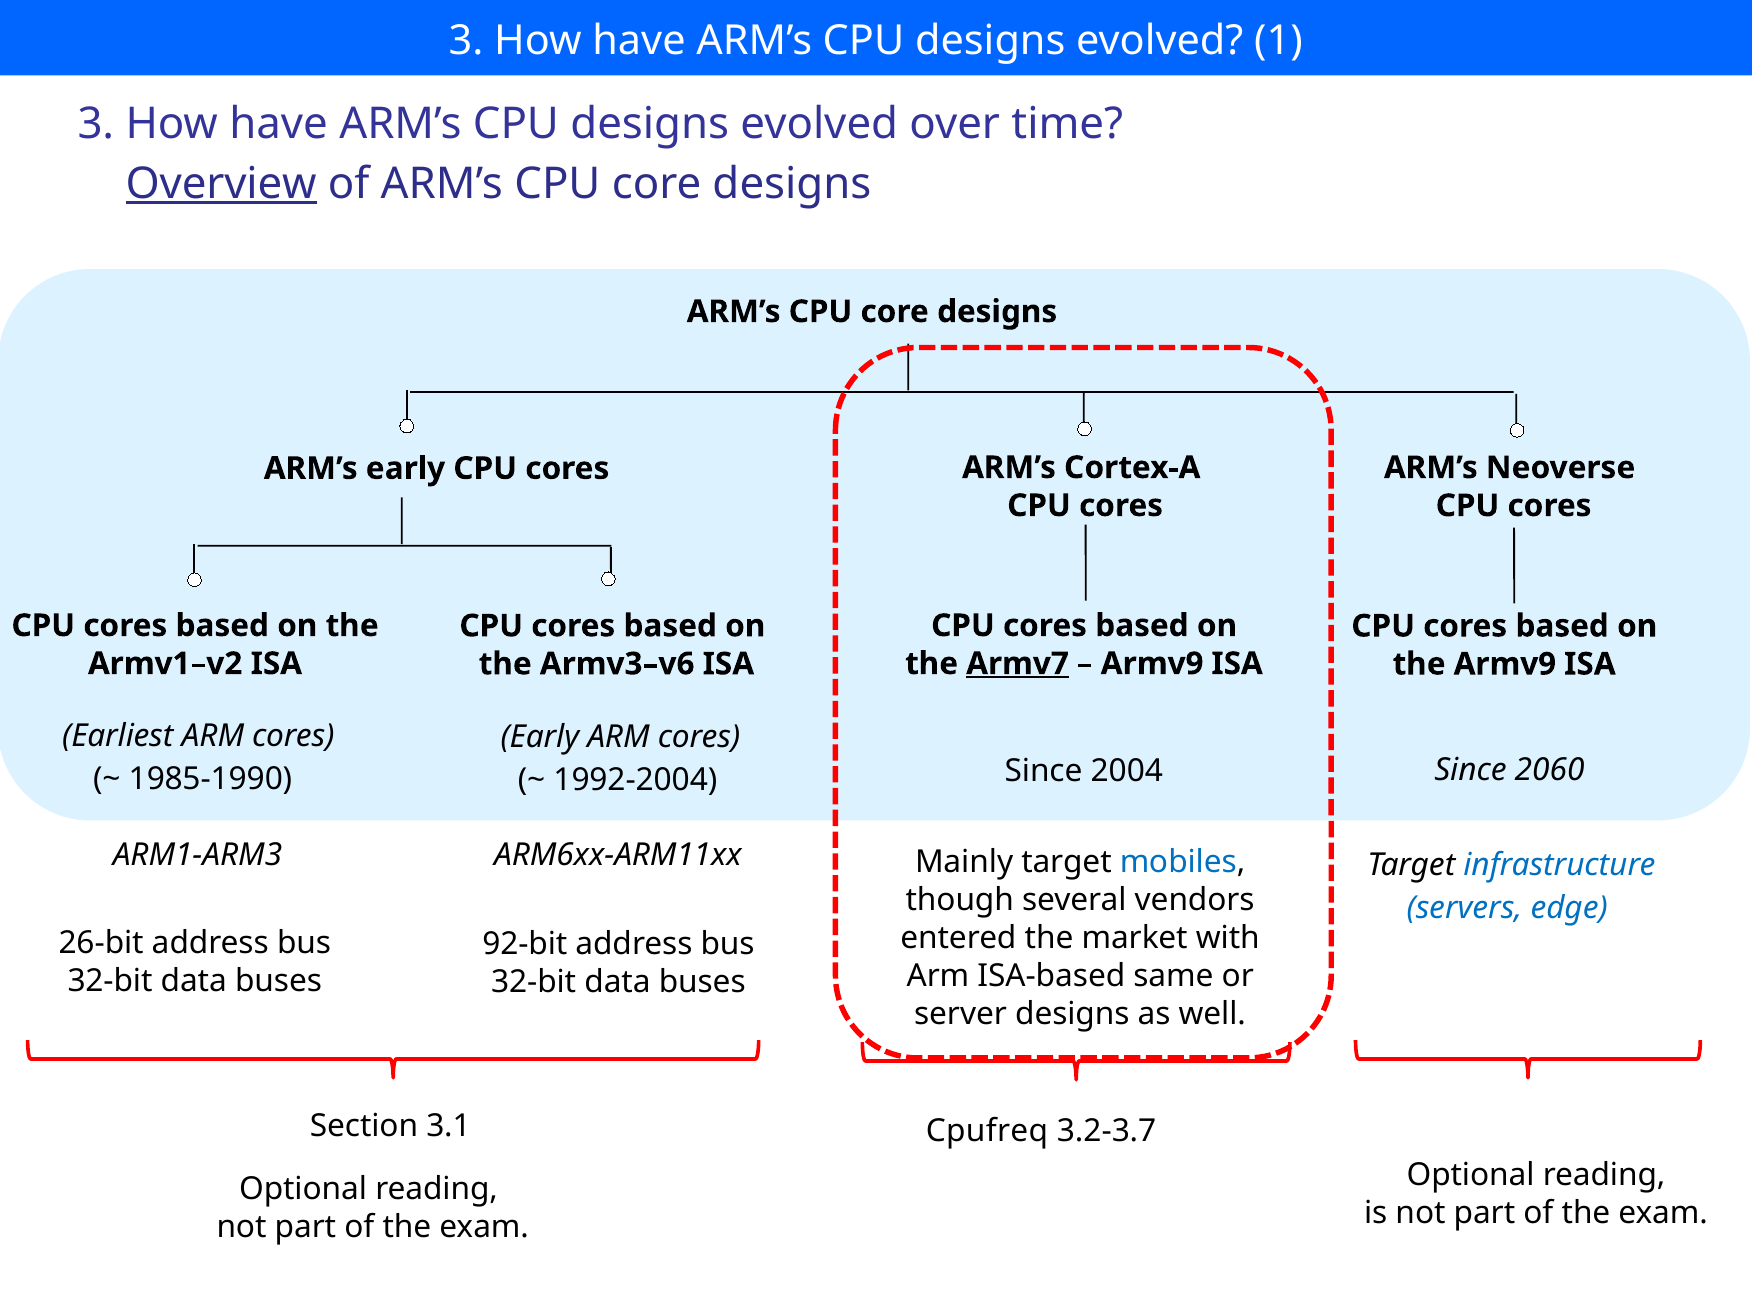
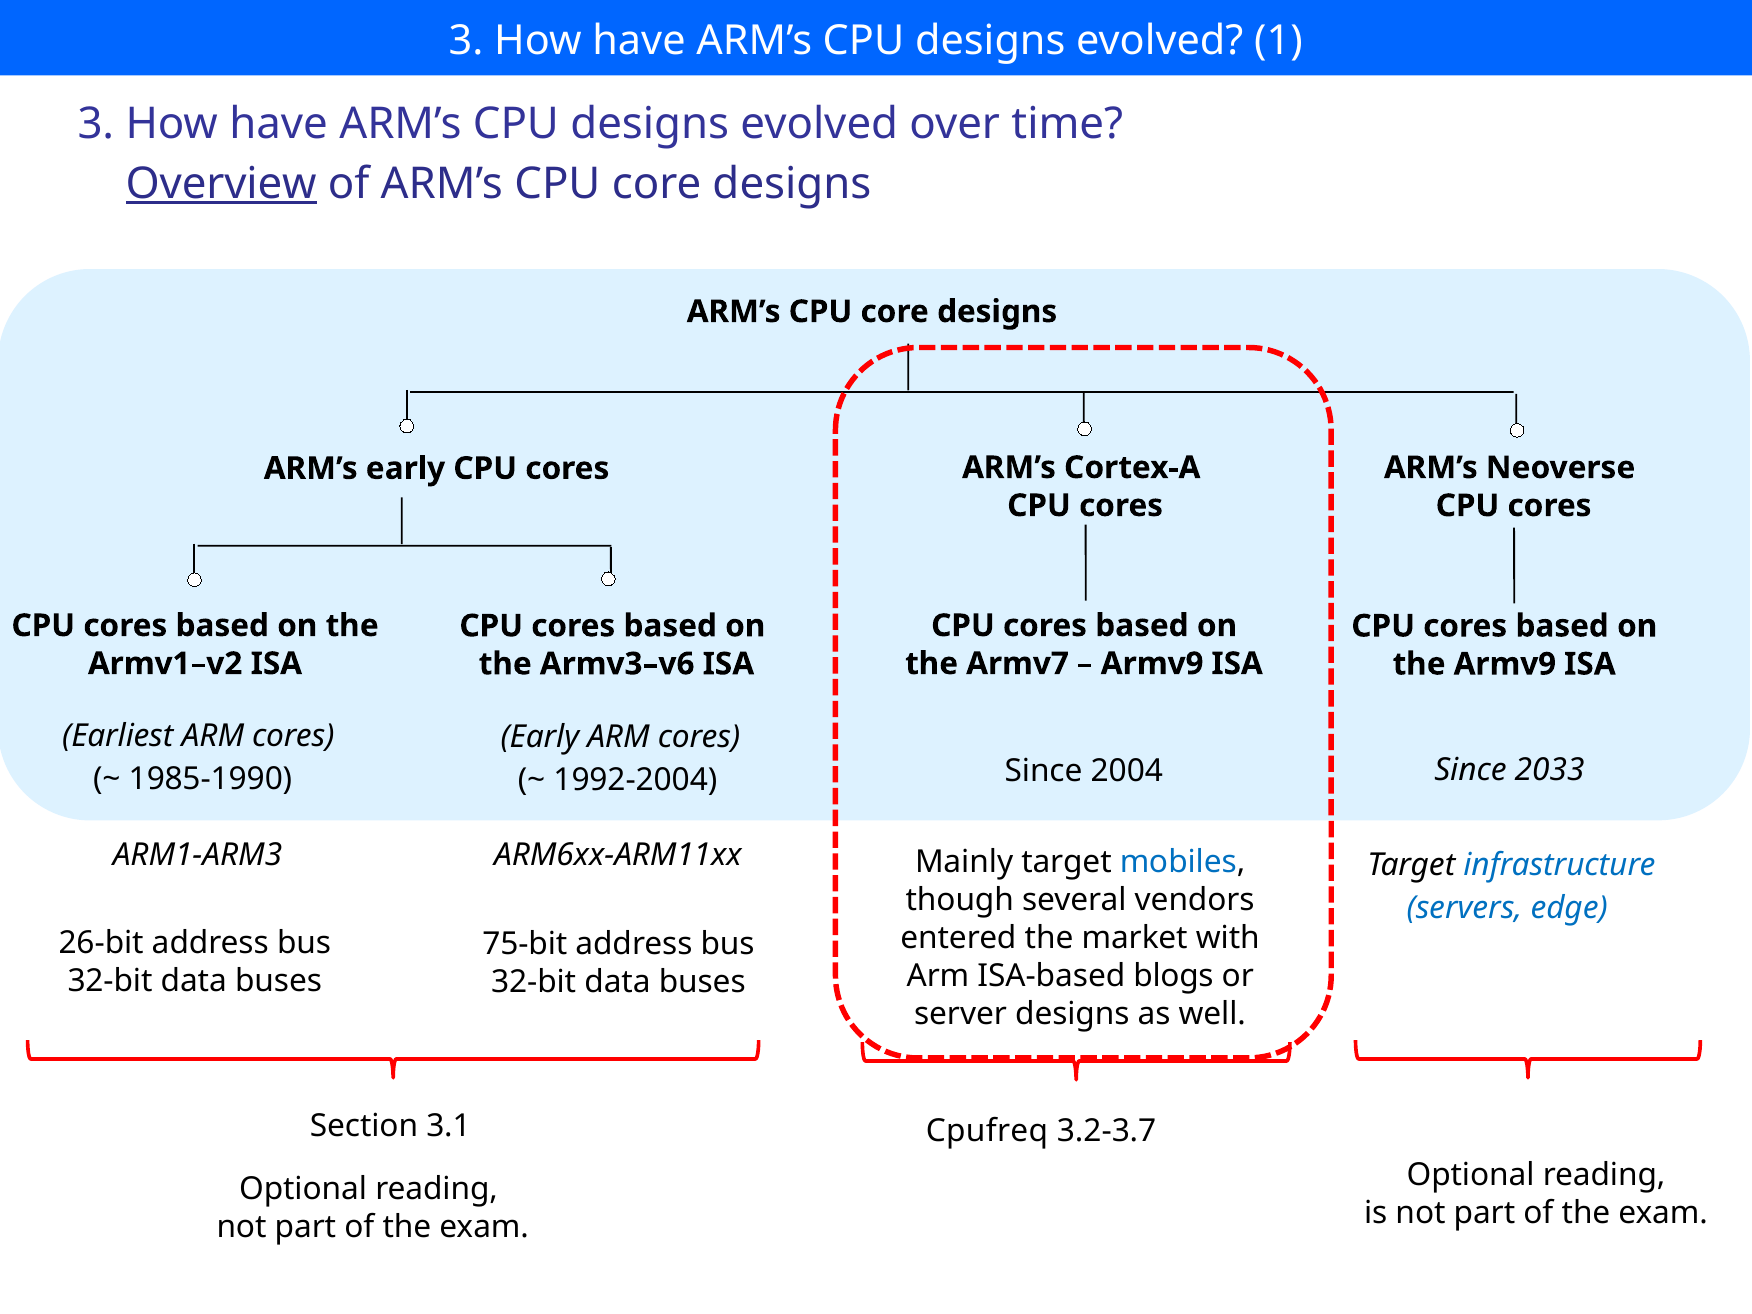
Armv7 underline: present -> none (1018, 664)
2060: 2060 -> 2033 (1550, 770)
92-bit: 92-bit -> 75-bit (525, 944)
same: same -> blogs (1174, 976)
